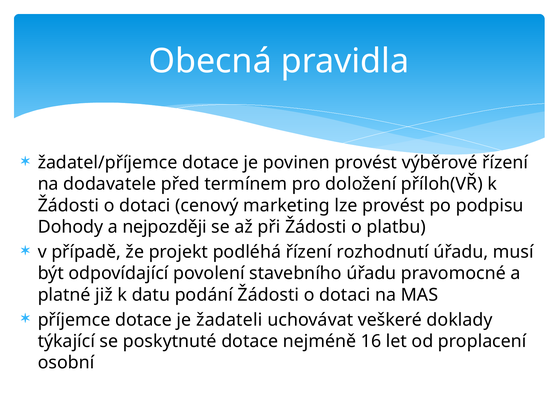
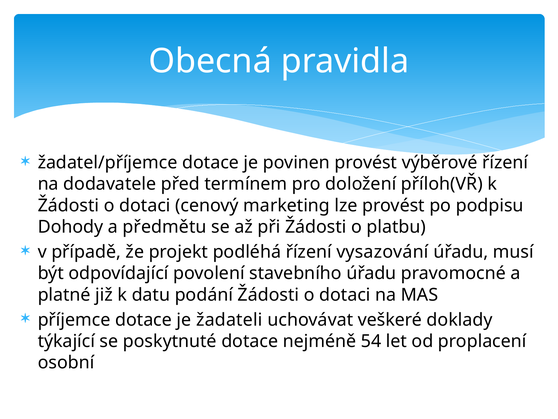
nejpozději: nejpozději -> předmětu (165, 227)
rozhodnutí: rozhodnutí -> vysazování (382, 252)
16: 16 -> 54 (371, 341)
